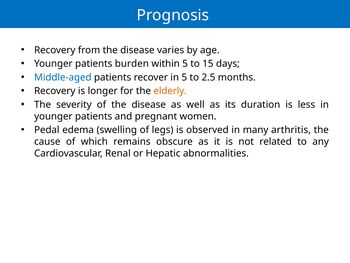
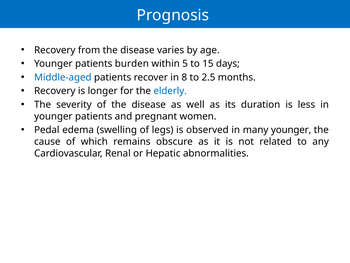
in 5: 5 -> 8 (184, 77)
elderly colour: orange -> blue (170, 91)
many arthritis: arthritis -> younger (291, 130)
